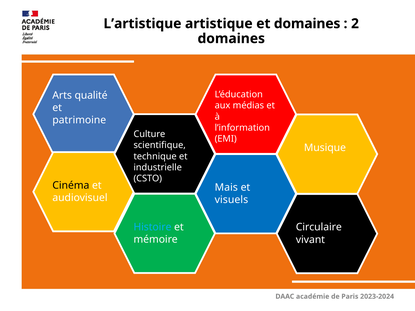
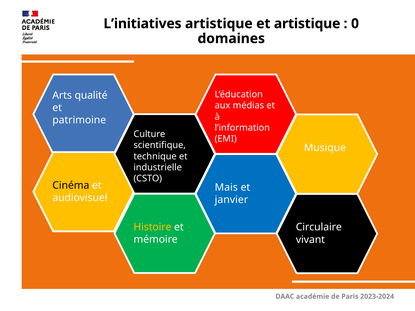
L’artistique: L’artistique -> L’initiatives (142, 24)
et domaines: domaines -> artistique (307, 24)
2: 2 -> 0 (355, 24)
visuels: visuels -> janvier (231, 200)
Histoire colour: light blue -> yellow (153, 227)
